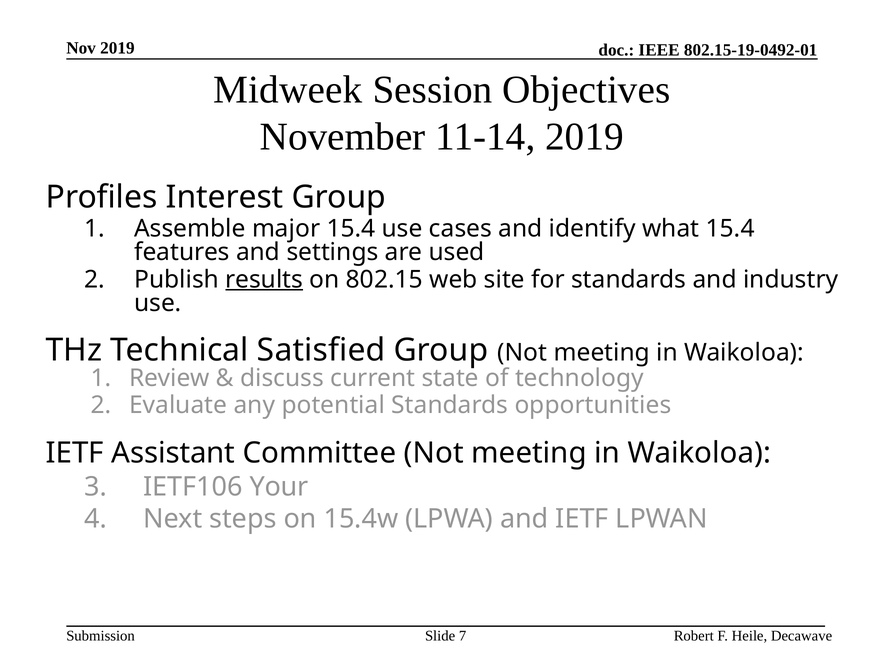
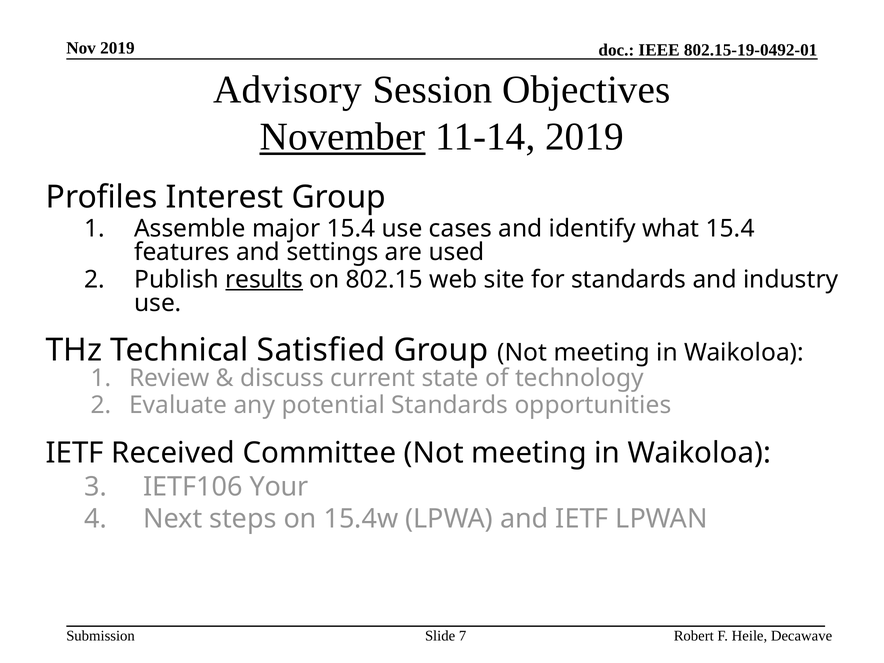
Midweek: Midweek -> Advisory (288, 90)
November underline: none -> present (343, 137)
Assistant: Assistant -> Received (173, 453)
